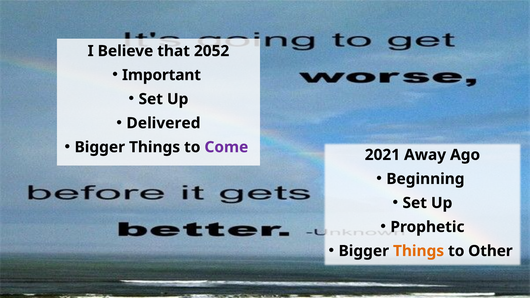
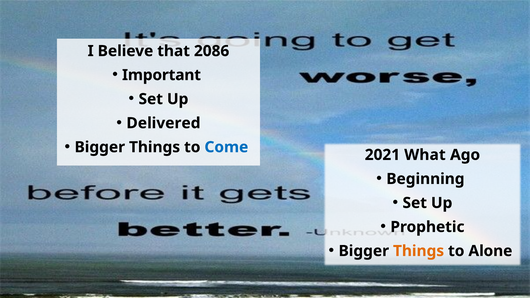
2052: 2052 -> 2086 (212, 51)
Come colour: purple -> blue (226, 147)
Away: Away -> What (425, 155)
Other: Other -> Alone (490, 251)
